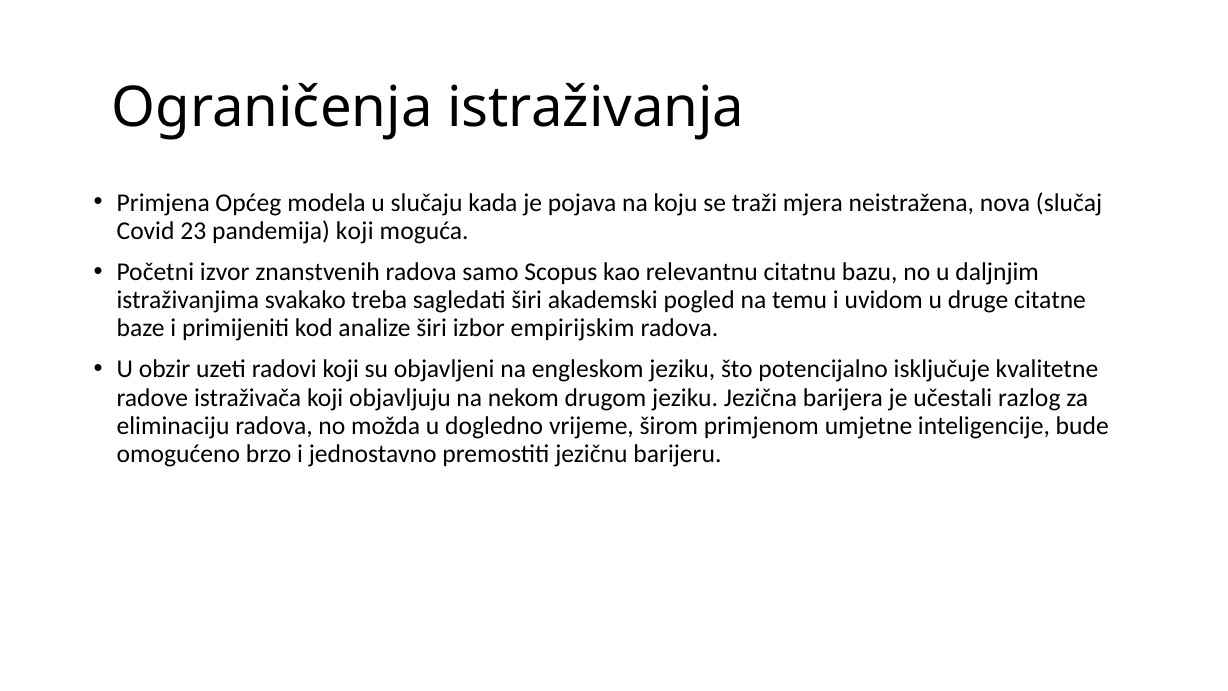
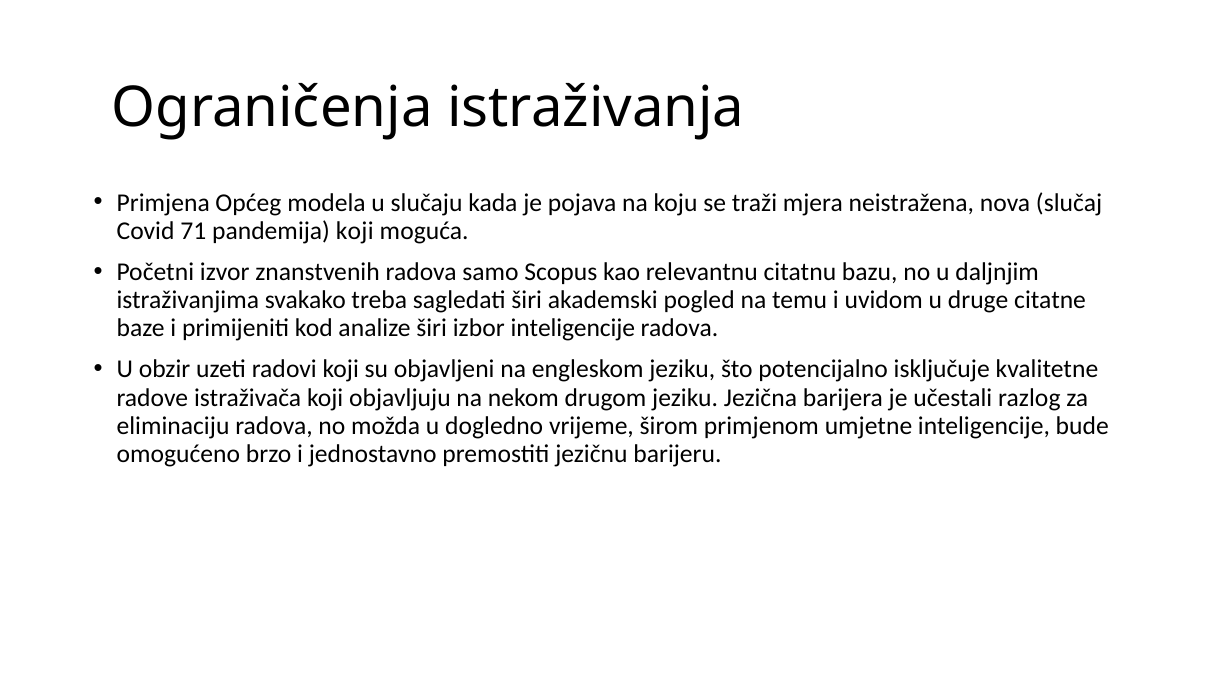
23: 23 -> 71 (193, 231)
izbor empirijskim: empirijskim -> inteligencije (573, 328)
